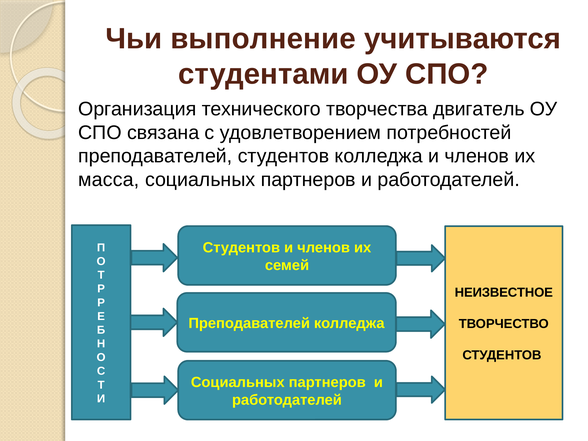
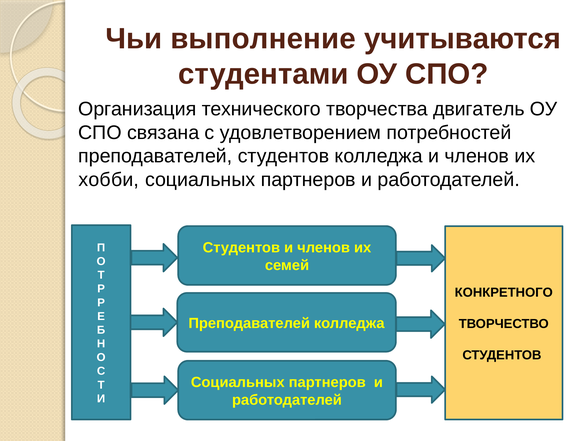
масса: масса -> хобби (109, 180)
НЕИЗВЕСТНОЕ: НЕИЗВЕСТНОЕ -> КОНКРЕТНОГО (504, 292)
